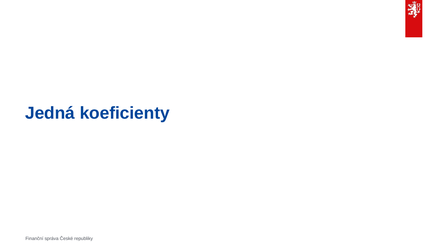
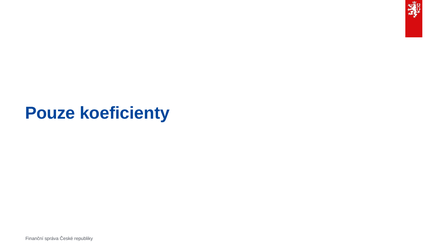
Jedná: Jedná -> Pouze (50, 113)
